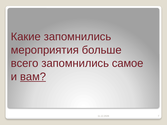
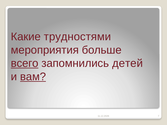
Какие запомнились: запомнились -> трудностями (77, 37)
всего underline: none -> present (25, 63)
самое: самое -> детей (128, 63)
